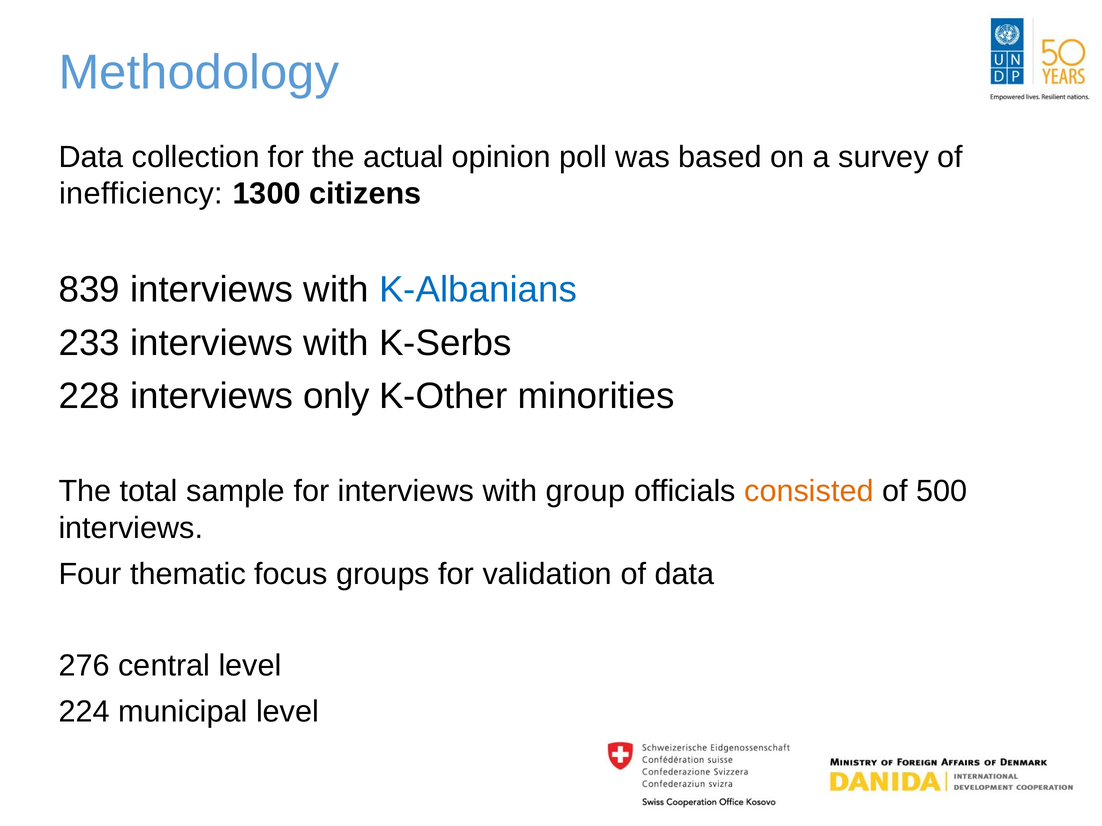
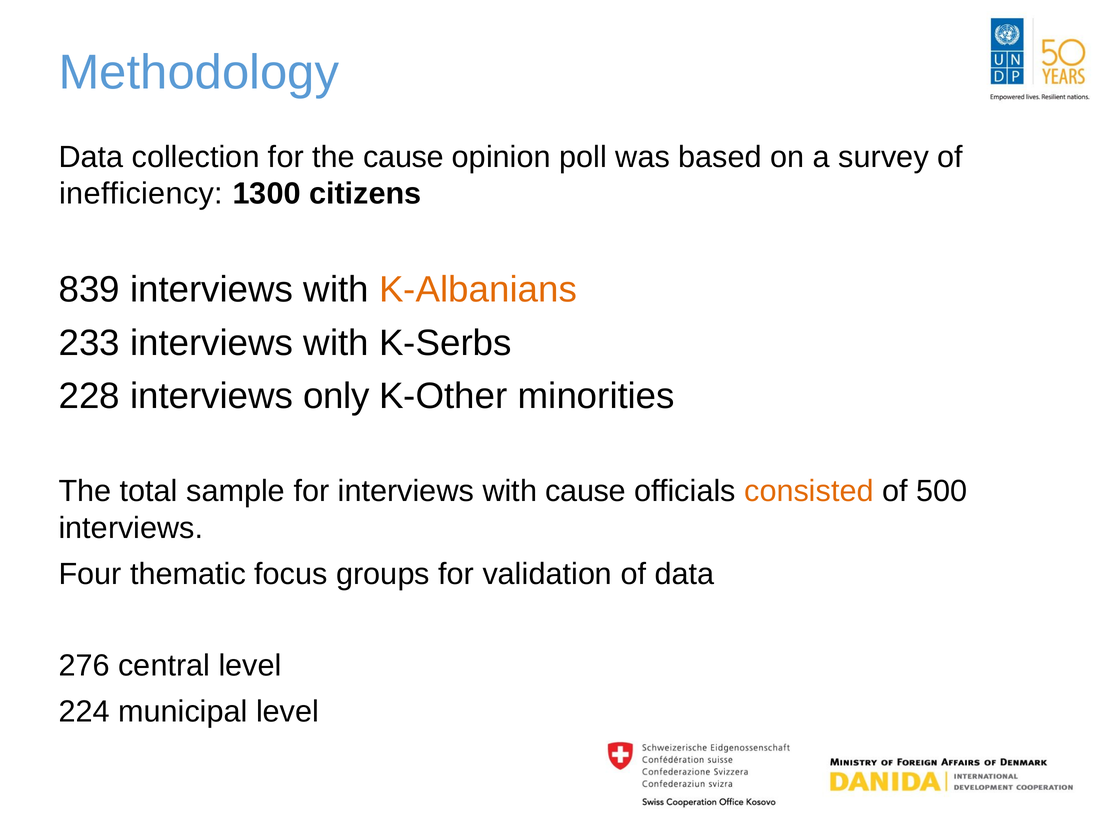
the actual: actual -> cause (404, 157)
K-Albanians colour: blue -> orange (478, 290)
with group: group -> cause (586, 492)
